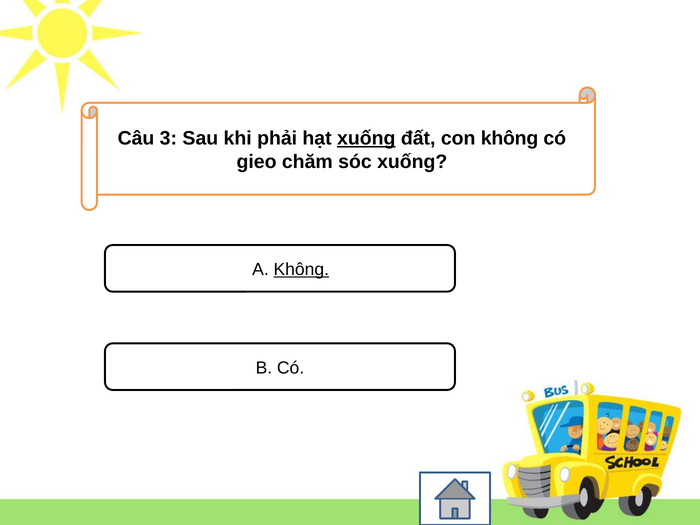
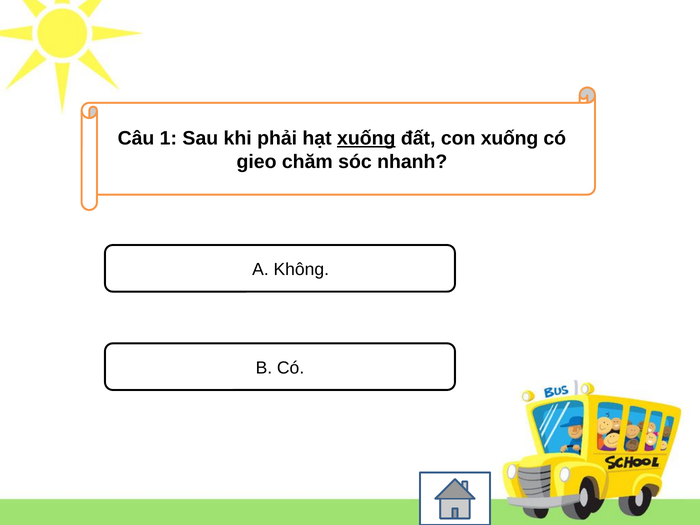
3: 3 -> 1 (168, 138)
con không: không -> xuống (510, 138)
sóc xuống: xuống -> nhanh (412, 162)
Không underline: present -> none (301, 270)
